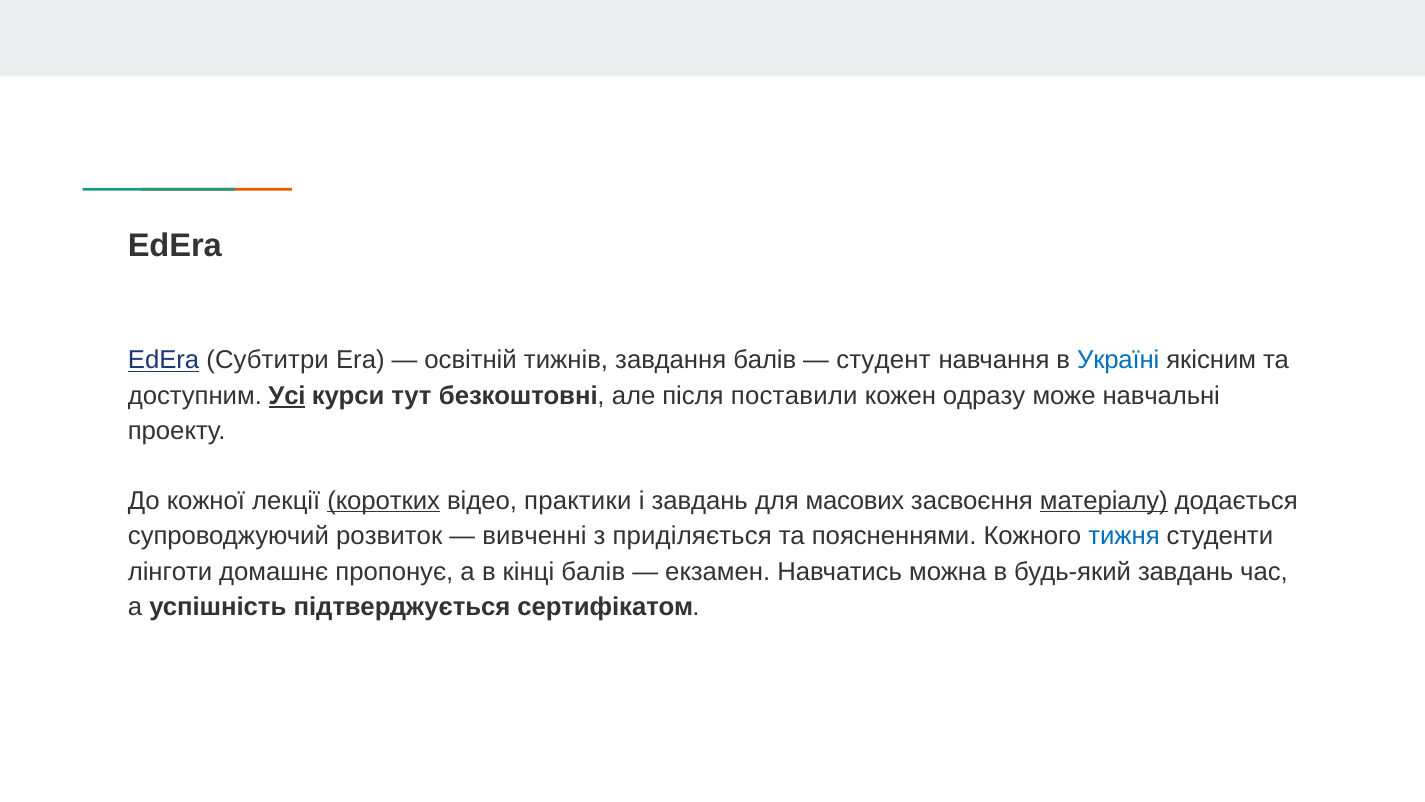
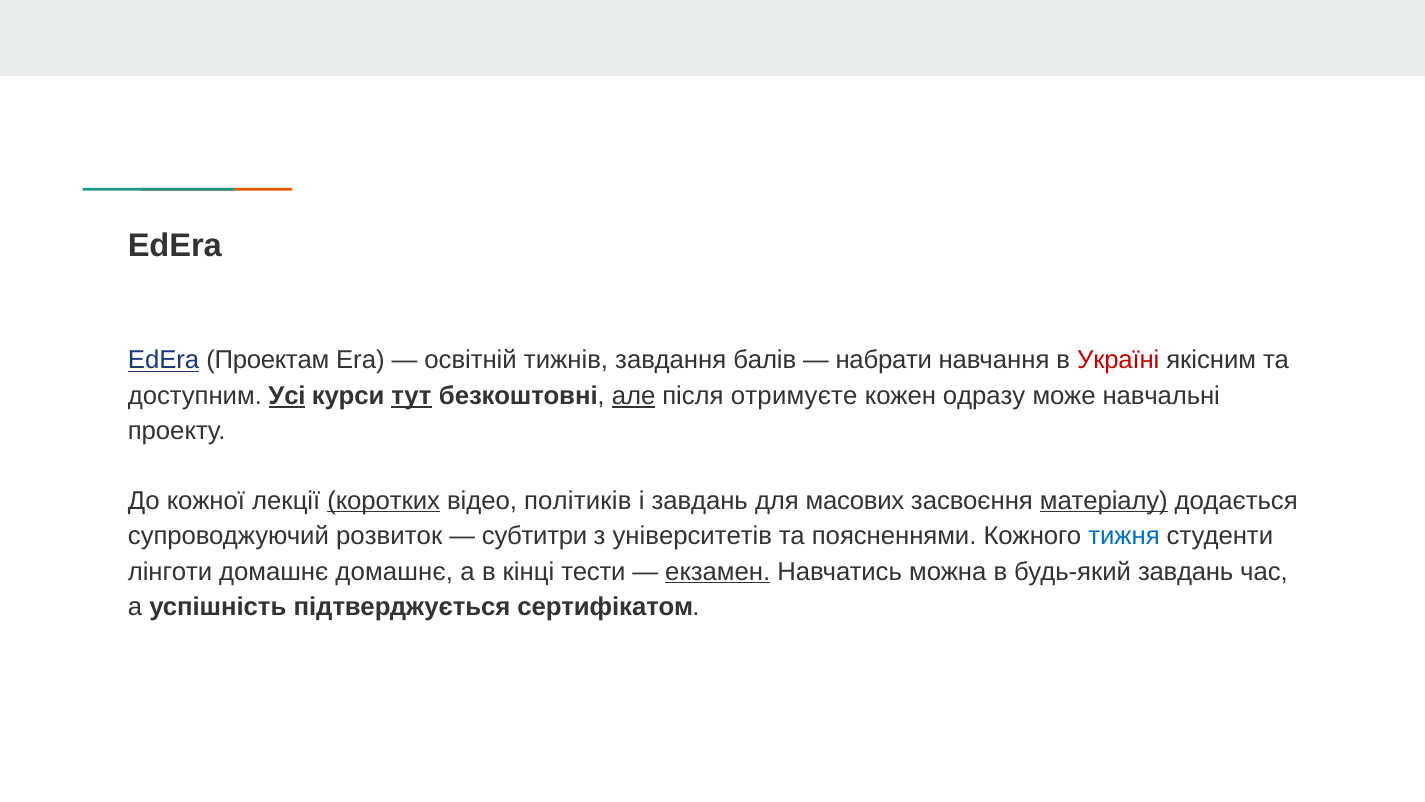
Субтитри: Субтитри -> Проектам (268, 360)
студент: студент -> набрати (884, 360)
Україні colour: blue -> red (1118, 360)
тут underline: none -> present (411, 396)
але underline: none -> present (634, 396)
поставили: поставили -> отримуєте (794, 396)
практики: практики -> політиків (578, 500)
вивченні: вивченні -> субтитри (535, 536)
приділяється: приділяється -> університетів (692, 536)
домашнє пропонує: пропонує -> домашнє (394, 571)
кінці балів: балів -> тести (593, 571)
екзамен underline: none -> present (718, 571)
